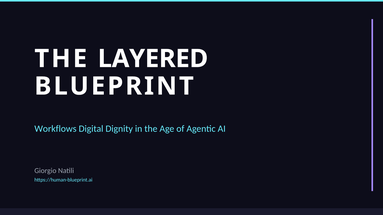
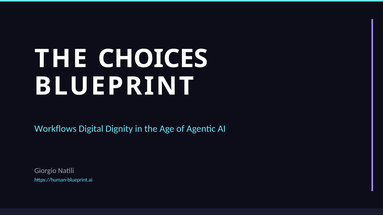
LAYERED: LAYERED -> CHOICES (153, 59)
